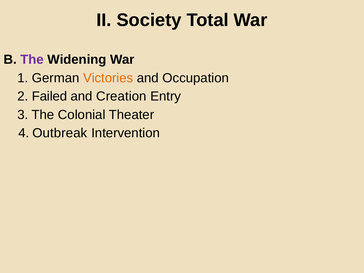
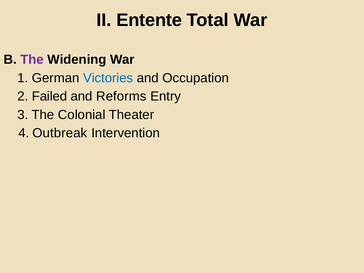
Society: Society -> Entente (149, 20)
Victories colour: orange -> blue (108, 78)
Creation: Creation -> Reforms (121, 96)
